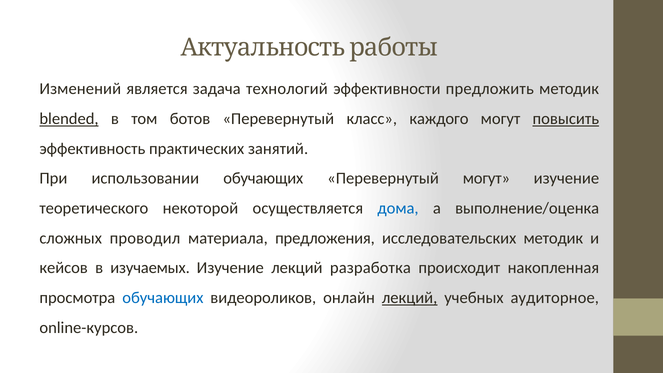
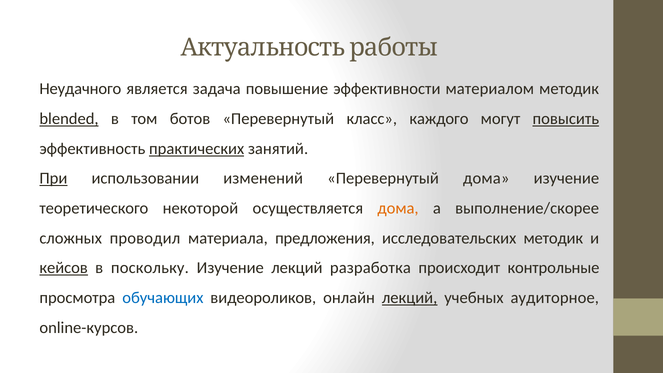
Изменений: Изменений -> Неудачного (80, 89)
технологий: технологий -> повышение (287, 89)
предложить: предложить -> материалом (490, 89)
практических underline: none -> present (197, 149)
При underline: none -> present (53, 178)
использовании обучающих: обучающих -> изменений (263, 178)
Перевернутый могут: могут -> дома (486, 178)
дома colour: blue -> orange (398, 208)
выполнение/оценка: выполнение/оценка -> выполнение/скорее (527, 208)
кейсов underline: none -> present (64, 268)
изучаемых: изучаемых -> поскольку (150, 268)
накопленная: накопленная -> контрольные (554, 268)
